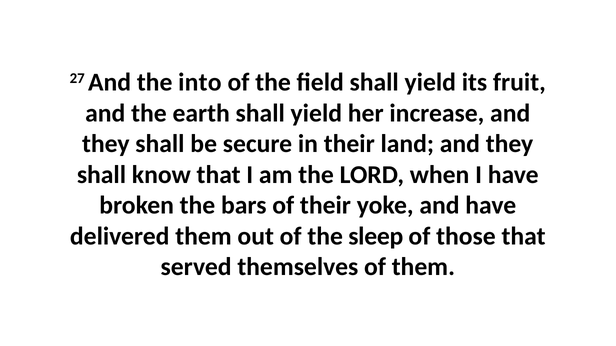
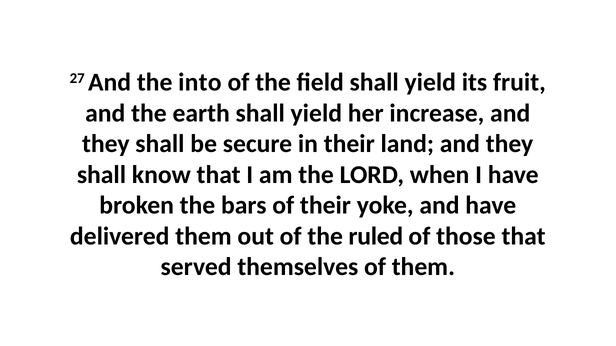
sleep: sleep -> ruled (376, 237)
